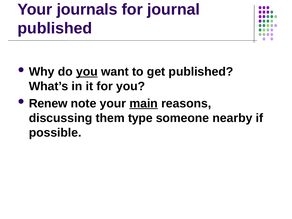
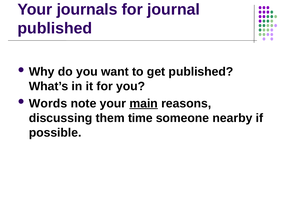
you underline: present -> none (87, 72)
Renew: Renew -> Words (48, 103)
type: type -> time (140, 118)
